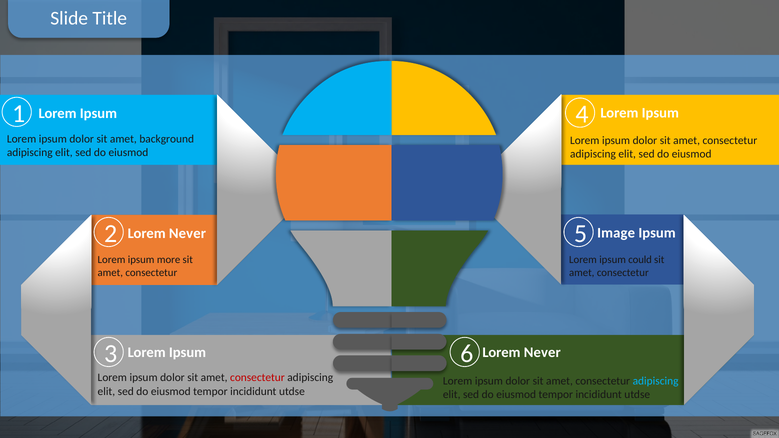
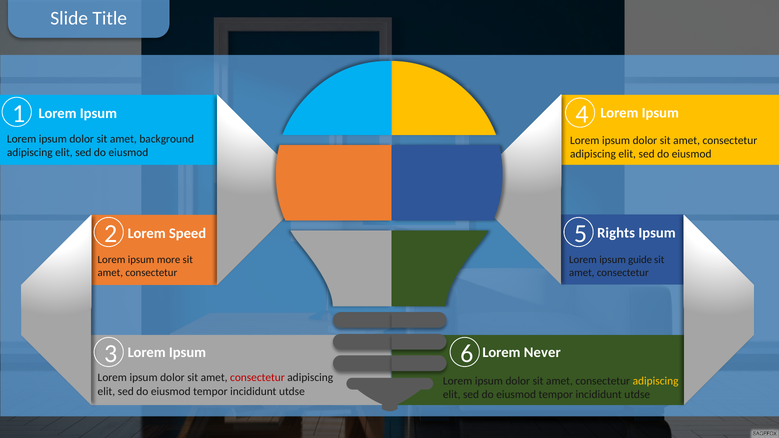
Image: Image -> Rights (616, 233)
Never: Never -> Speed (188, 234)
could: could -> guide (640, 260)
adipiscing colour: light blue -> yellow (656, 381)
